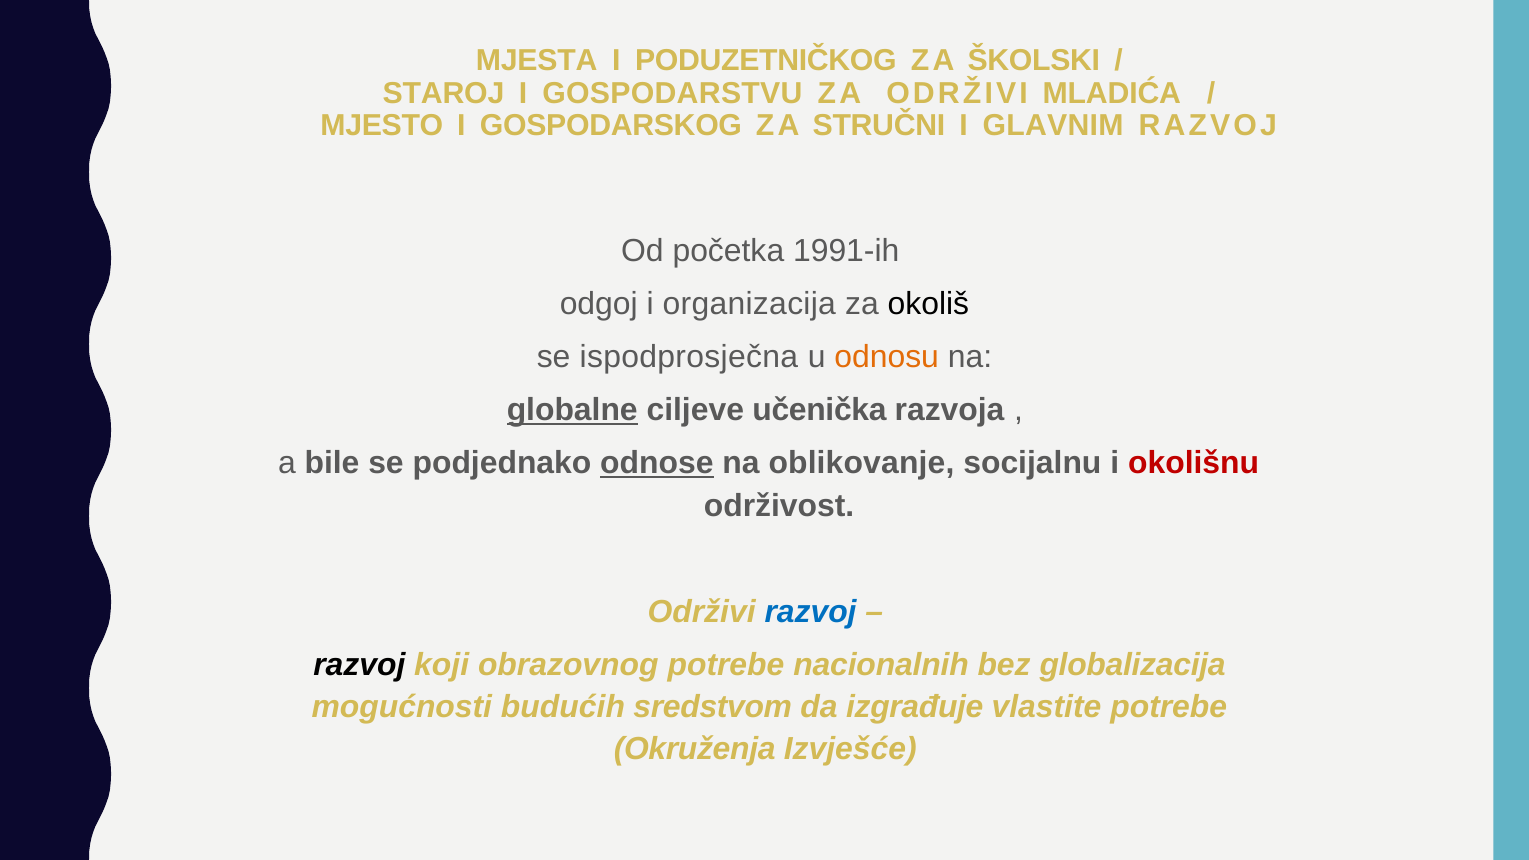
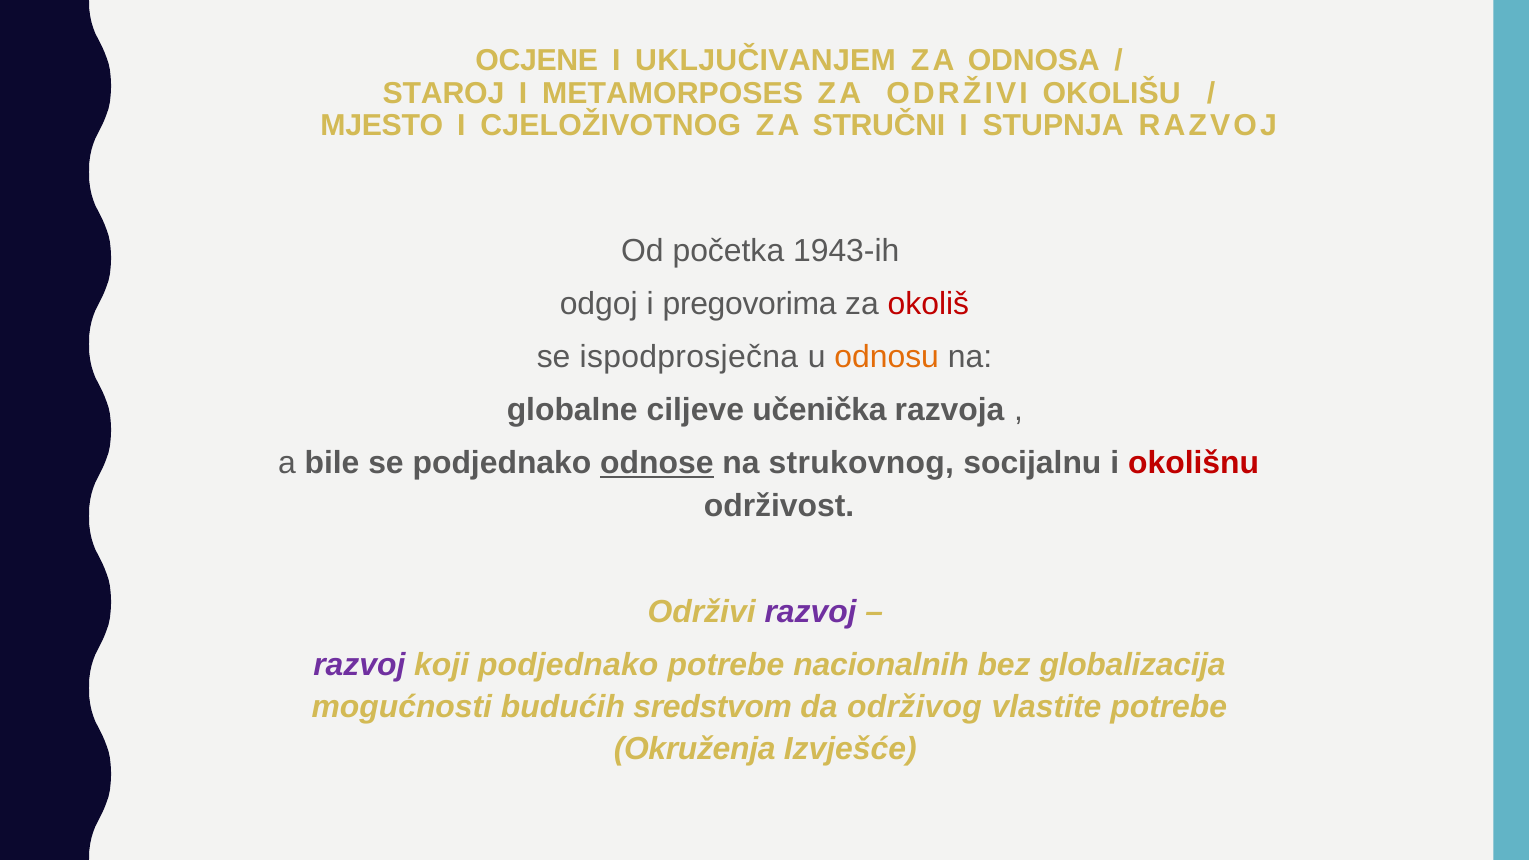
MJESTA: MJESTA -> OCJENE (537, 61)
PODUZETNIČKOG: PODUZETNIČKOG -> UKLJUČIVANJEM (766, 61)
ŠKOLSKI: ŠKOLSKI -> ODNOSA (1034, 61)
GOSPODARSTVU: GOSPODARSTVU -> METAMORPOSES (673, 93)
MLADIĆA: MLADIĆA -> OKOLIŠU (1112, 93)
GOSPODARSKOG: GOSPODARSKOG -> CJELOŽIVOTNOG (611, 126)
GLAVNIM: GLAVNIM -> STUPNJA (1053, 126)
1991-ih: 1991-ih -> 1943-ih (846, 251)
organizacija: organizacija -> pregovorima (750, 304)
okoliš colour: black -> red (928, 304)
globalne underline: present -> none (572, 410)
oblikovanje: oblikovanje -> strukovnog (861, 463)
razvoj colour: blue -> purple (811, 612)
razvoj colour: black -> purple (359, 665)
koji obrazovnog: obrazovnog -> podjednako (568, 665)
izgrađuje: izgrađuje -> održivog (914, 707)
